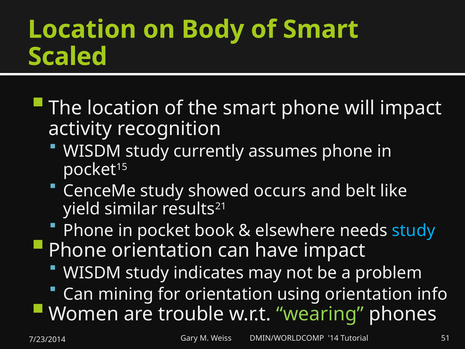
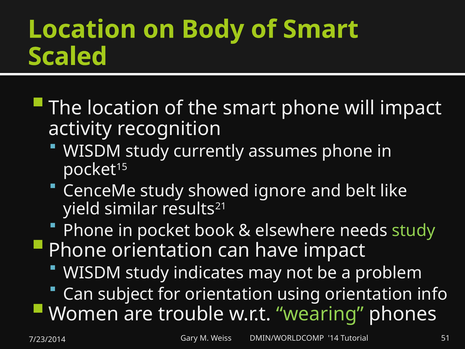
occurs: occurs -> ignore (280, 191)
study colour: light blue -> light green (414, 230)
mining: mining -> subject (126, 294)
